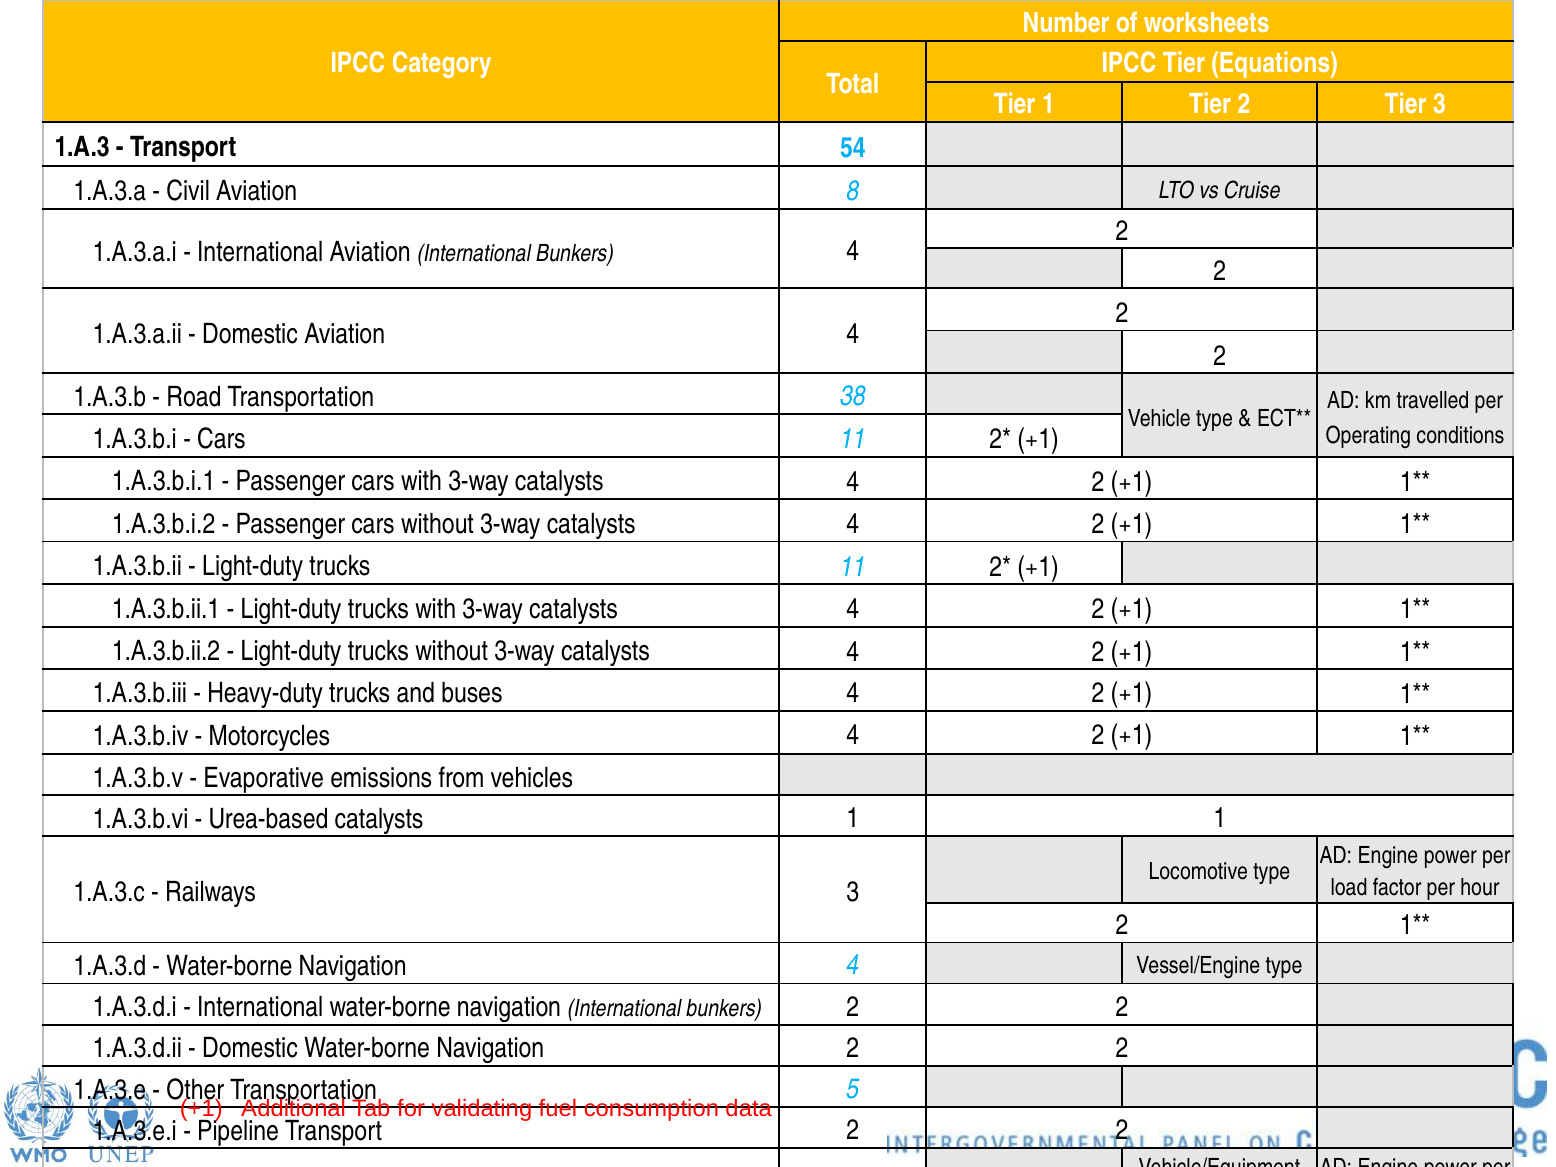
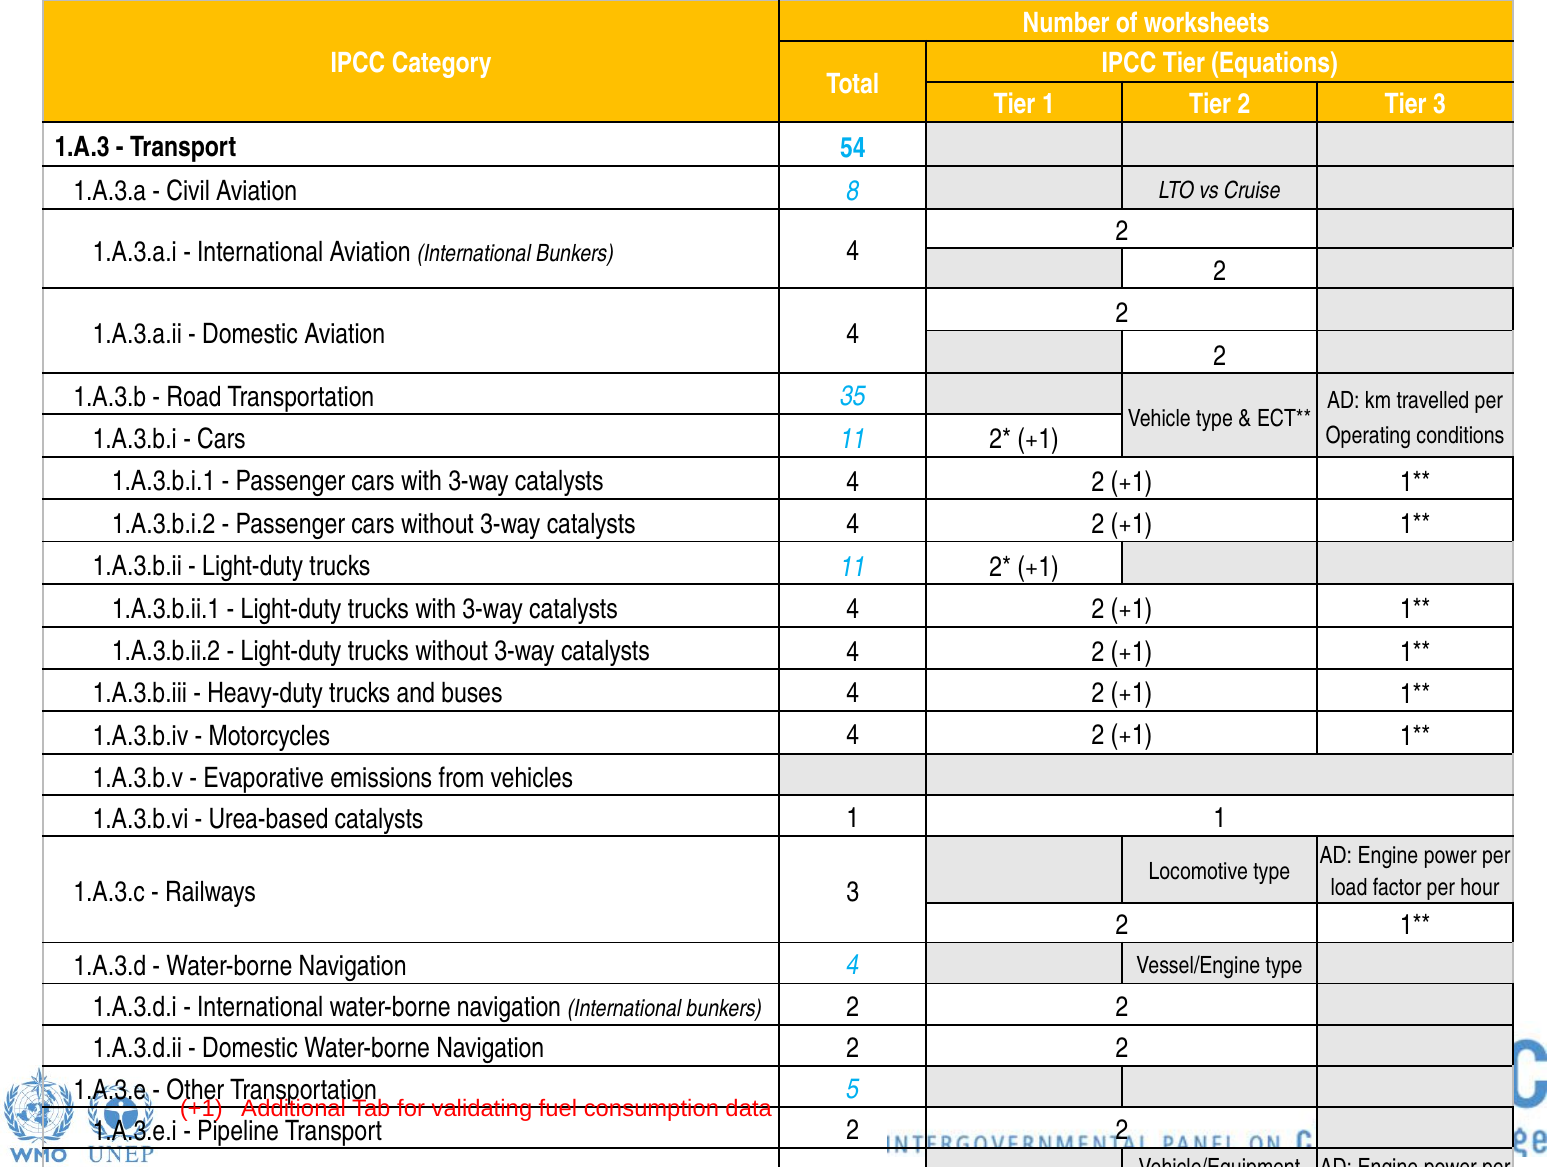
38: 38 -> 35 (853, 396)
